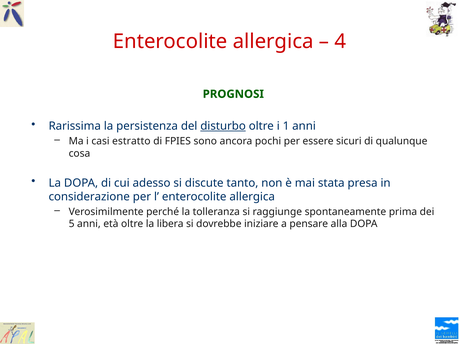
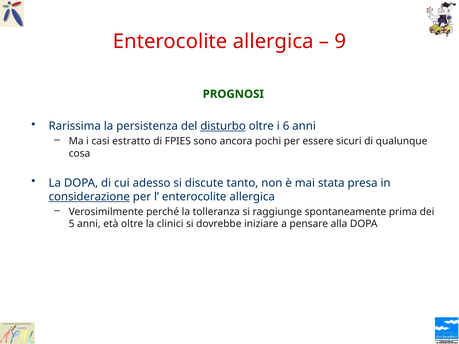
4: 4 -> 9 (340, 42)
1: 1 -> 6 (286, 126)
considerazione underline: none -> present (89, 197)
libera: libera -> clinici (170, 224)
